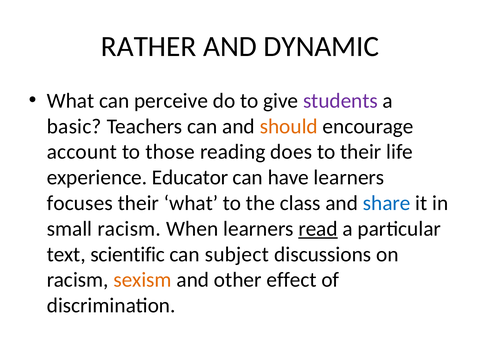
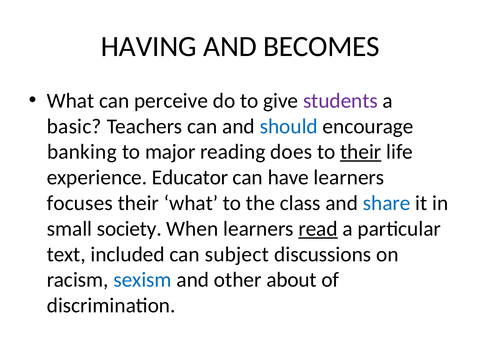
RATHER: RATHER -> HAVING (149, 46)
DYNAMIC: DYNAMIC -> BECOMES (321, 46)
should colour: orange -> blue (289, 126)
account: account -> banking (82, 152)
those: those -> major (170, 152)
their underline: none -> present (361, 152)
small racism: racism -> society (129, 229)
scientific: scientific -> included (128, 254)
sexism colour: orange -> blue (143, 280)
effect: effect -> about (292, 280)
